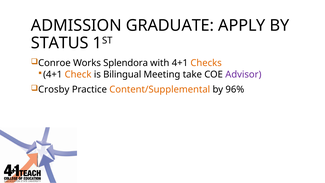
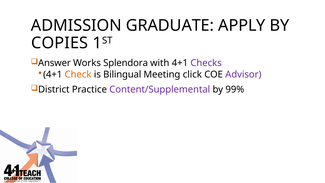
STATUS: STATUS -> COPIES (60, 43)
Conroe: Conroe -> Answer (54, 63)
Checks colour: orange -> purple (206, 63)
take: take -> click (192, 74)
Crosby: Crosby -> District (54, 89)
Content/Supplemental colour: orange -> purple (160, 89)
96%: 96% -> 99% (235, 89)
